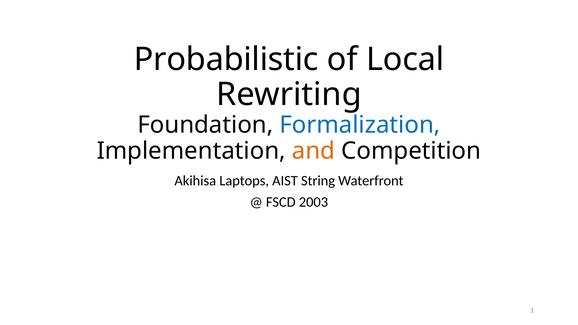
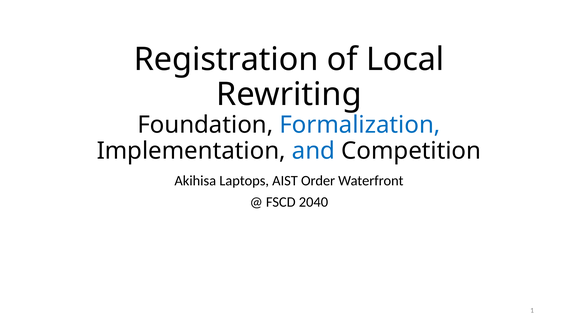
Probabilistic: Probabilistic -> Registration (226, 59)
and colour: orange -> blue (313, 151)
String: String -> Order (318, 181)
2003: 2003 -> 2040 (313, 202)
